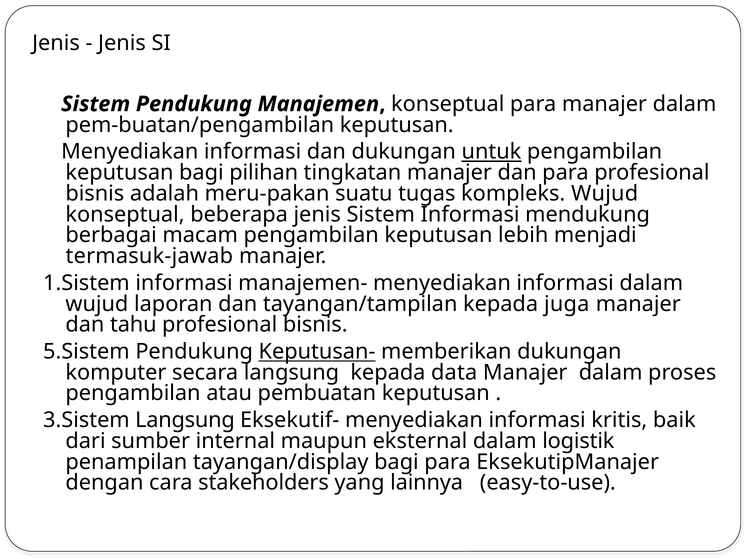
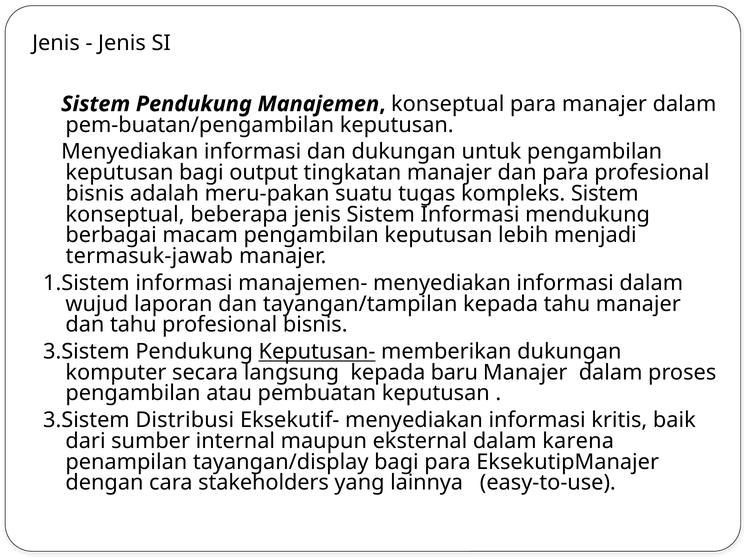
untuk underline: present -> none (491, 152)
pilihan: pilihan -> output (264, 173)
kompleks Wujud: Wujud -> Sistem (605, 194)
kepada juga: juga -> tahu (567, 304)
5.Sistem: 5.Sistem -> 3.Sistem (86, 352)
data: data -> baru (454, 373)
3.Sistem Langsung: Langsung -> Distribusi (185, 421)
logistik: logistik -> karena (578, 441)
